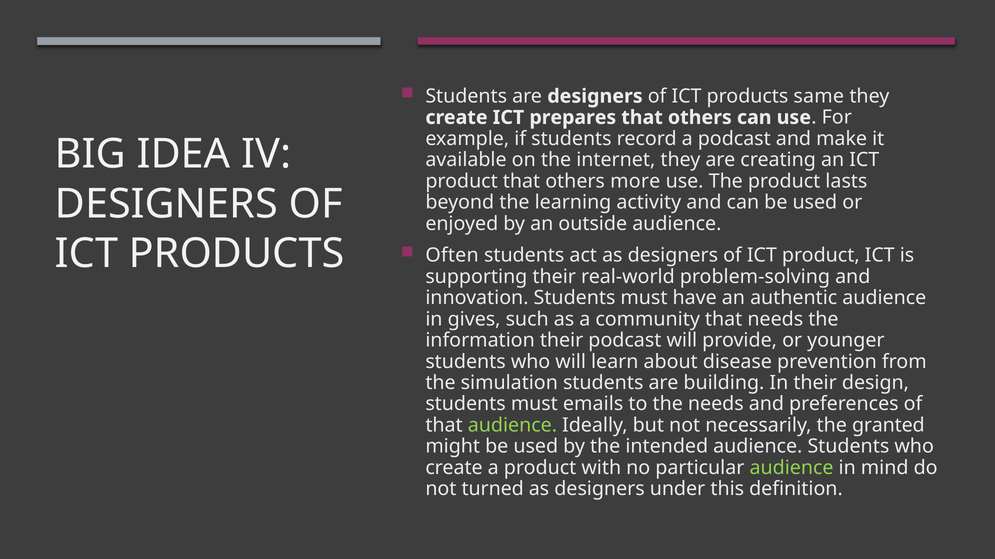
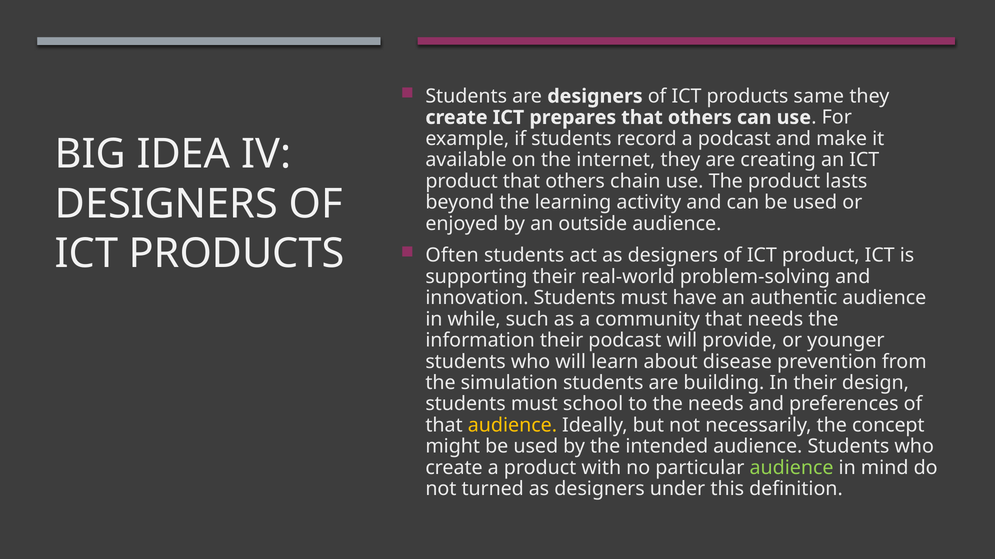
more: more -> chain (635, 181)
gives: gives -> while (474, 319)
emails: emails -> school (593, 404)
audience colour: light green -> yellow (512, 426)
granted: granted -> concept (888, 426)
